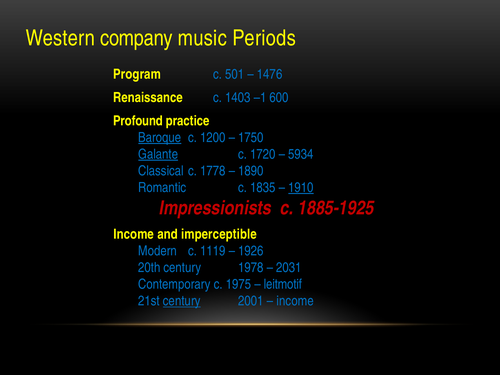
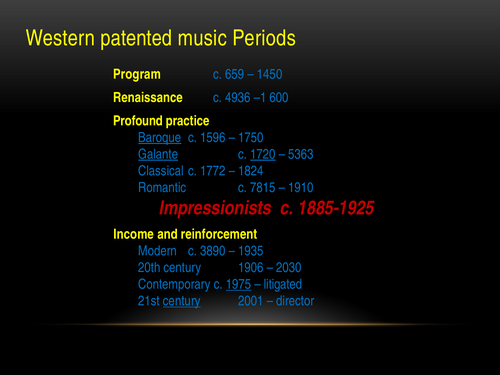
company: company -> patented (136, 38)
501: 501 -> 659 (235, 74)
1476: 1476 -> 1450 (270, 74)
1403: 1403 -> 4936 (238, 98)
1200: 1200 -> 1596 (213, 138)
1720 underline: none -> present (263, 154)
5934: 5934 -> 5363 (301, 154)
1778: 1778 -> 1772 (213, 171)
1890: 1890 -> 1824 (251, 171)
1835: 1835 -> 7815 (263, 188)
1910 underline: present -> none (301, 188)
imperceptible: imperceptible -> reinforcement (219, 234)
1119: 1119 -> 3890 (213, 251)
1926: 1926 -> 1935 (251, 251)
1978: 1978 -> 1906 (251, 268)
2031: 2031 -> 2030 (289, 268)
1975 underline: none -> present (239, 284)
leitmotif: leitmotif -> litigated (283, 284)
income: income -> director (295, 301)
